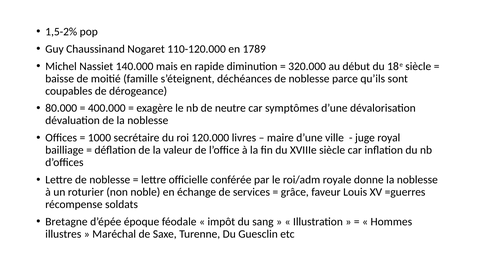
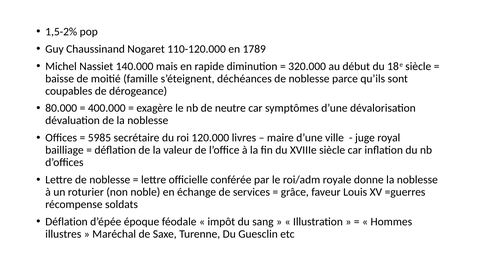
1000: 1000 -> 5985 (99, 138)
Bretagne: Bretagne -> Déflation (66, 222)
